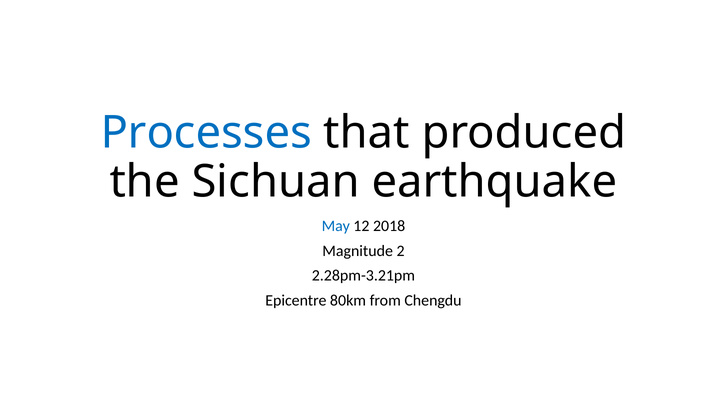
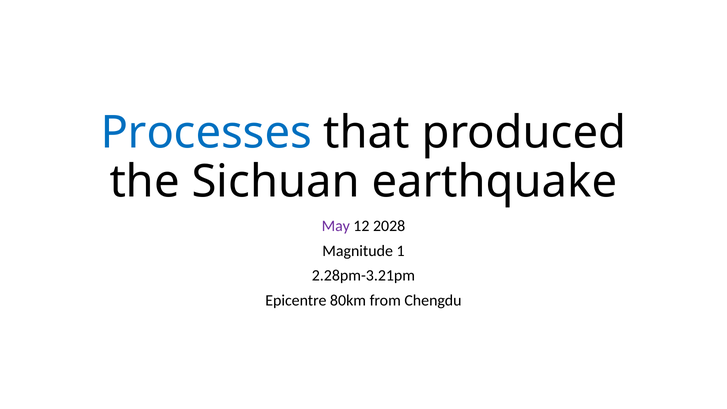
May colour: blue -> purple (336, 226)
2018: 2018 -> 2028 (389, 226)
2: 2 -> 1 (401, 251)
